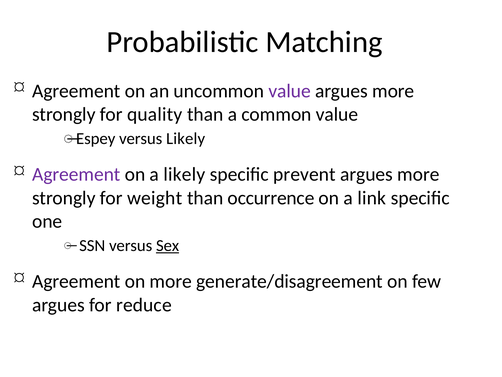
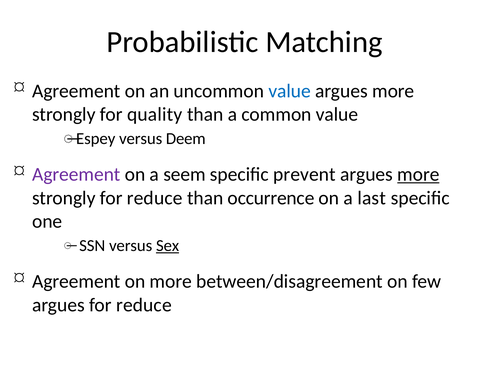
value colour: purple -> blue (290, 91)
versus Likely: Likely -> Deem (186, 138)
a likely: likely -> seem (184, 174)
more underline: none -> present (418, 174)
strongly for weight: weight -> reduce (155, 198)
link: link -> last (372, 198)
generate/disagreement: generate/disagreement -> between/disagreement (289, 281)
